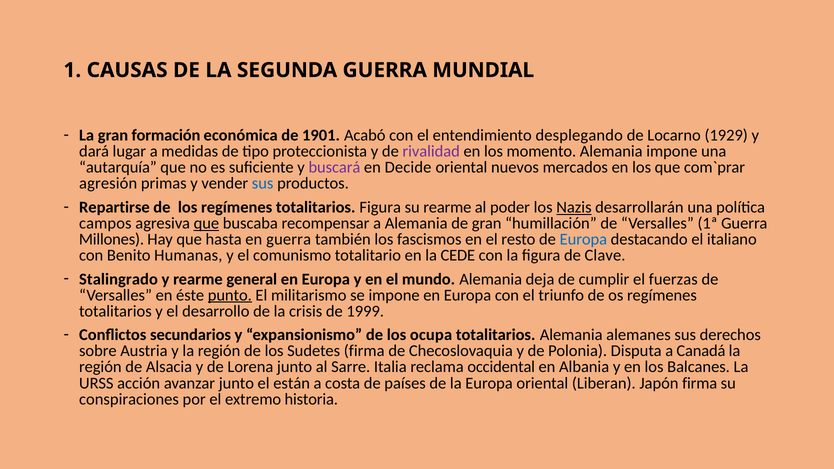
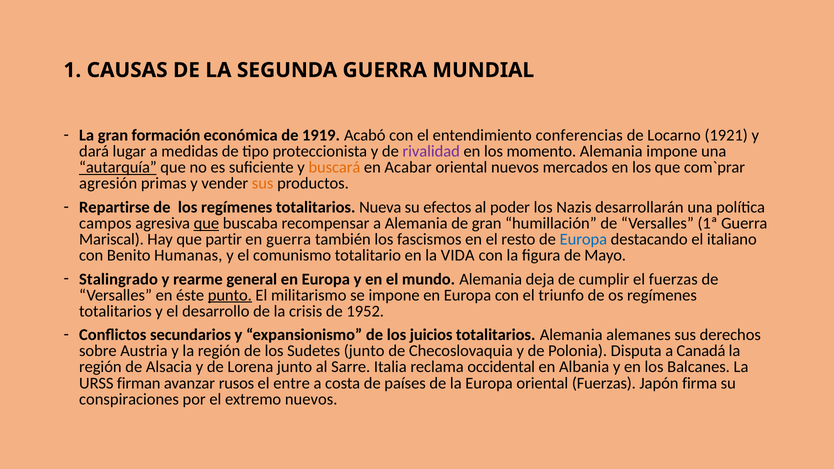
1901: 1901 -> 1919 (321, 135)
desplegando: desplegando -> conferencias (579, 135)
1929: 1929 -> 1921 (726, 135)
autarquía underline: none -> present (118, 167)
buscará colour: purple -> orange (334, 167)
Decide: Decide -> Acabar (408, 167)
sus colour: blue -> orange (263, 183)
totalitarios Figura: Figura -> Nueva (380, 207)
su rearme: rearme -> efectos (447, 207)
Nazis underline: present -> none (574, 207)
Millones: Millones -> Mariscal (111, 239)
hasta: hasta -> partir (224, 239)
CEDE: CEDE -> VIDA (458, 255)
Clave: Clave -> Mayo (605, 255)
1999: 1999 -> 1952 (365, 311)
ocupa: ocupa -> juicios (431, 335)
Sudetes firma: firma -> junto (364, 351)
acción: acción -> firman (139, 383)
avanzar junto: junto -> rusos (236, 383)
están: están -> entre (292, 383)
oriental Liberan: Liberan -> Fuerzas (604, 383)
extremo historia: historia -> nuevos (311, 399)
